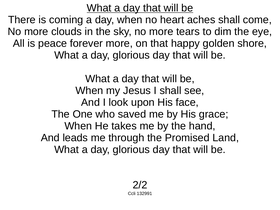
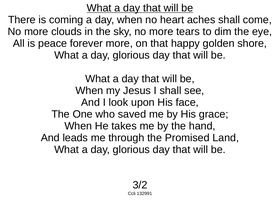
2/2: 2/2 -> 3/2 (140, 185)
